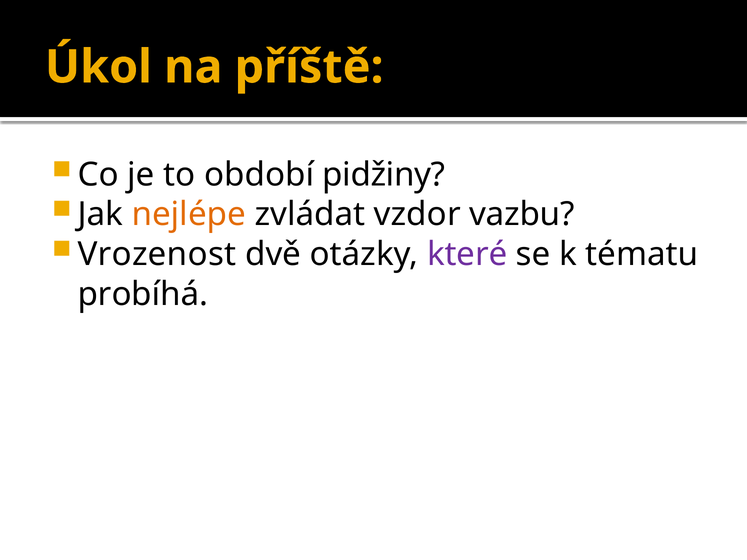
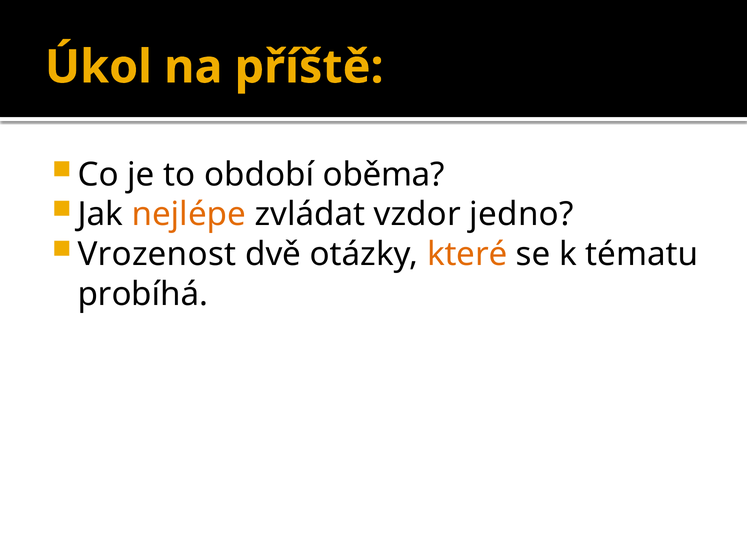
pidžiny: pidžiny -> oběma (384, 175)
vazbu: vazbu -> jedno (522, 215)
které colour: purple -> orange (467, 254)
